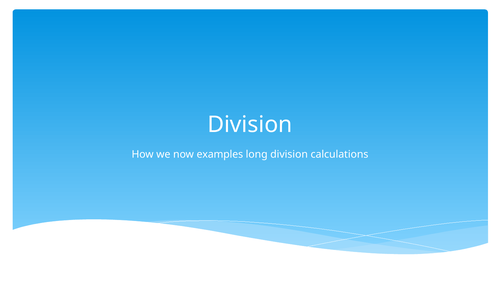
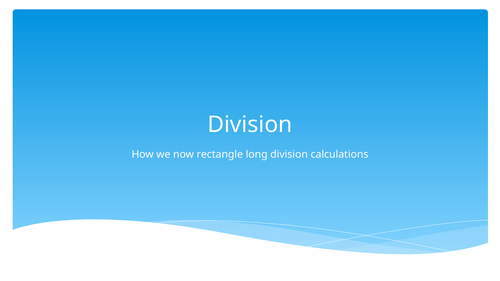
examples: examples -> rectangle (220, 155)
